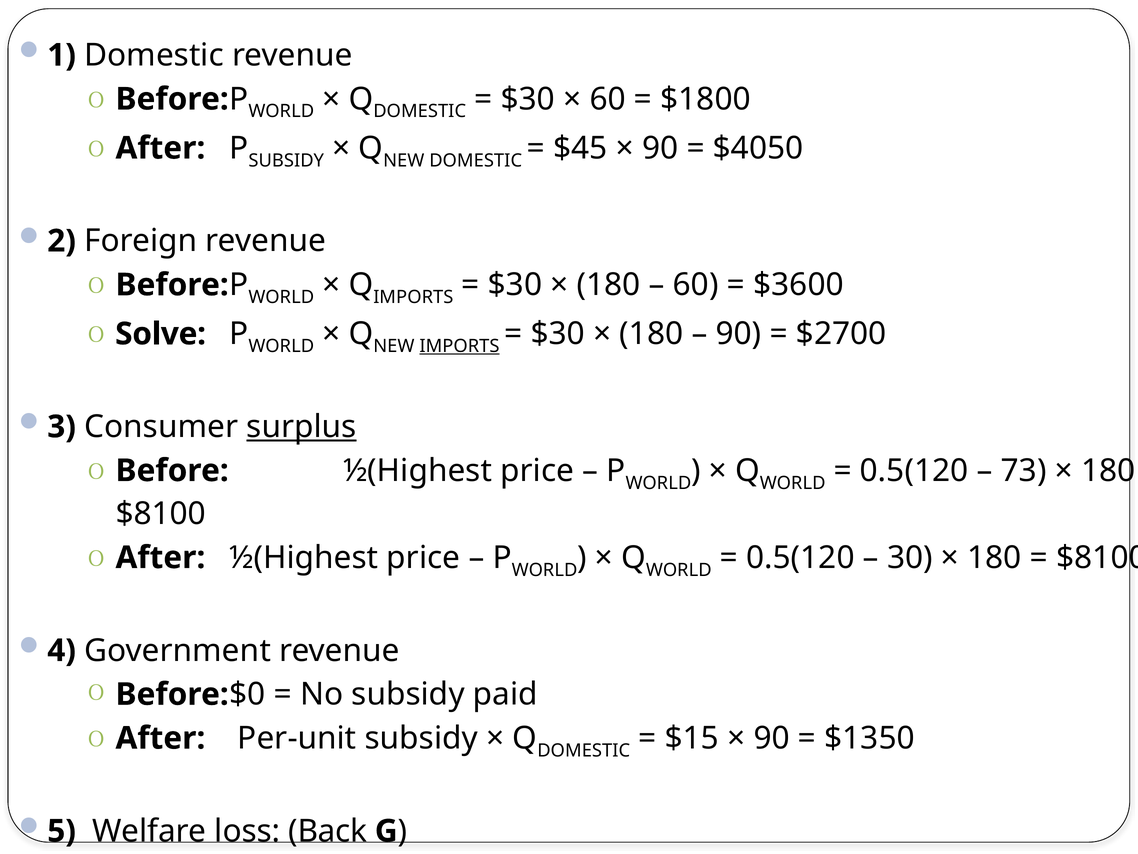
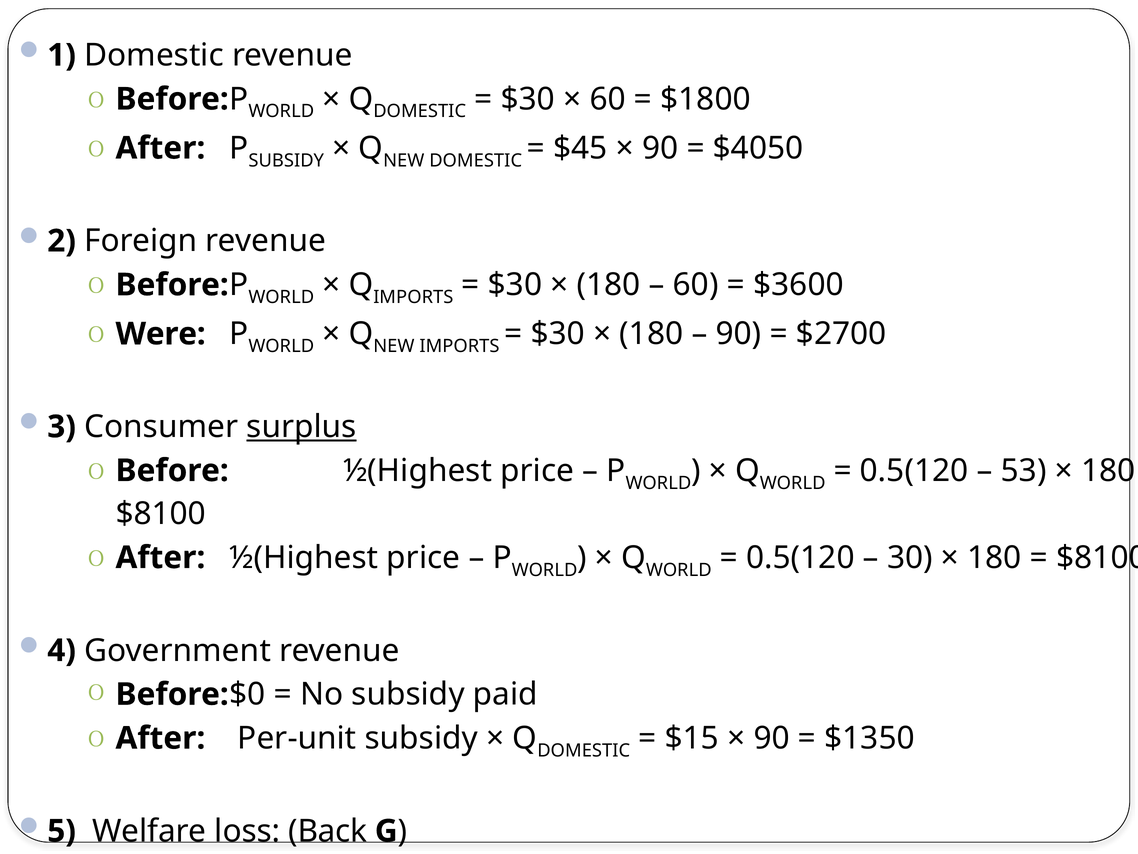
Solve: Solve -> Were (161, 334)
IMPORTS underline: present -> none (459, 346)
73: 73 -> 53 (1024, 470)
